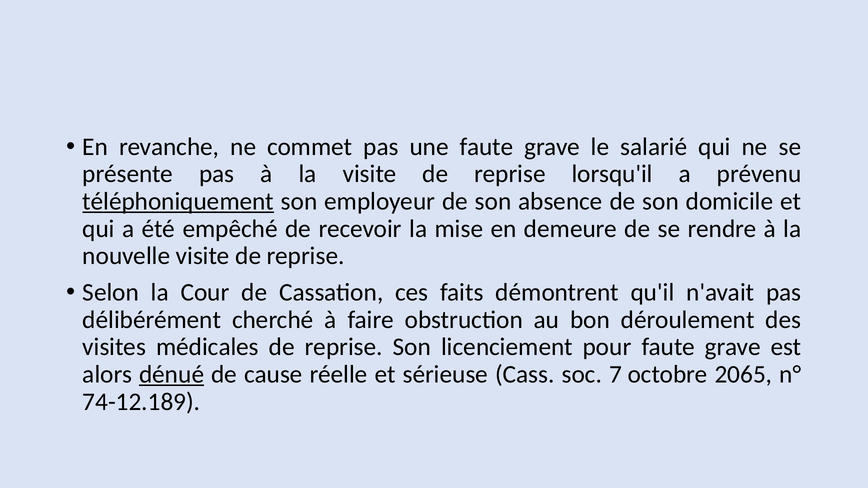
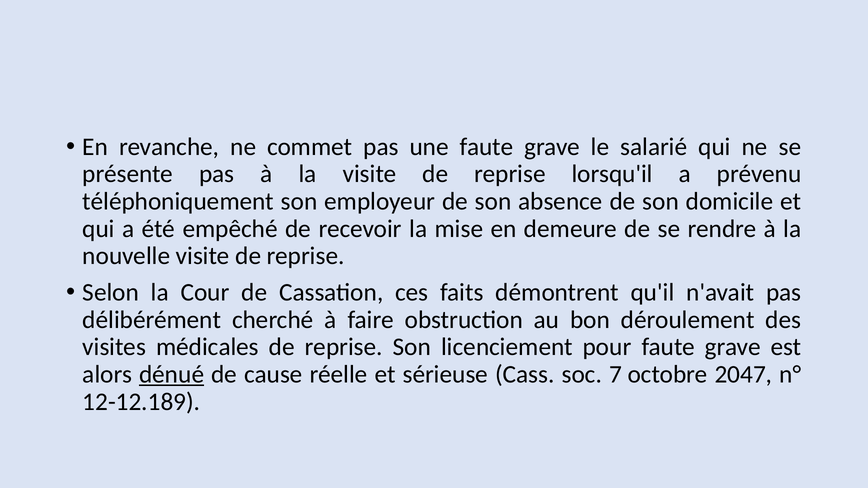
téléphoniquement underline: present -> none (178, 201)
2065: 2065 -> 2047 (743, 375)
74-12.189: 74-12.189 -> 12-12.189 (141, 402)
